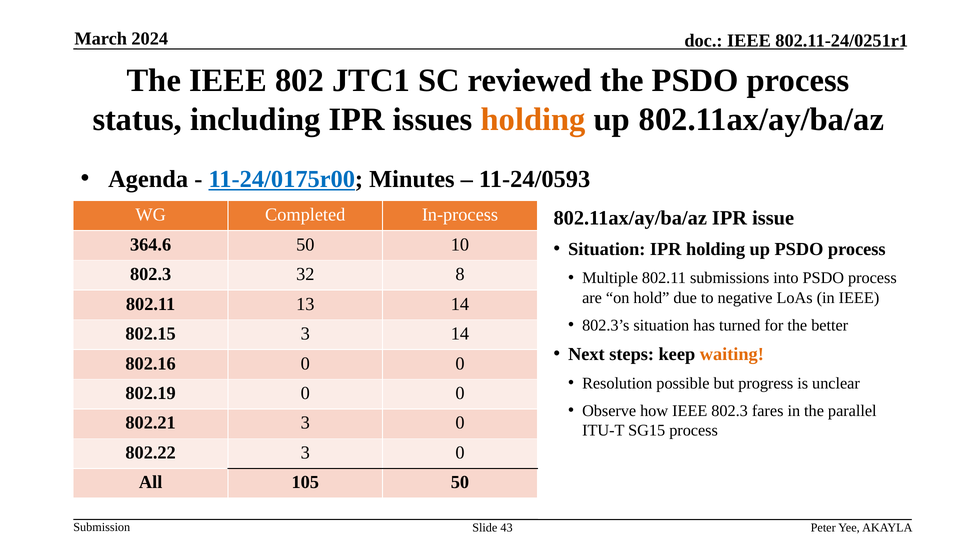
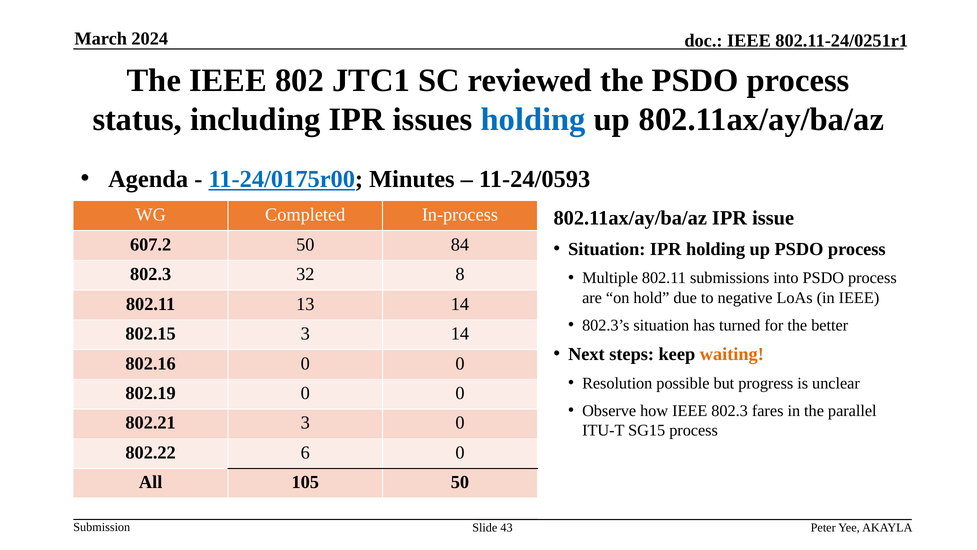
holding colour: orange -> blue (533, 119)
364.6: 364.6 -> 607.2 (151, 244)
10: 10 -> 84 (460, 244)
802.22 3: 3 -> 6 (305, 452)
